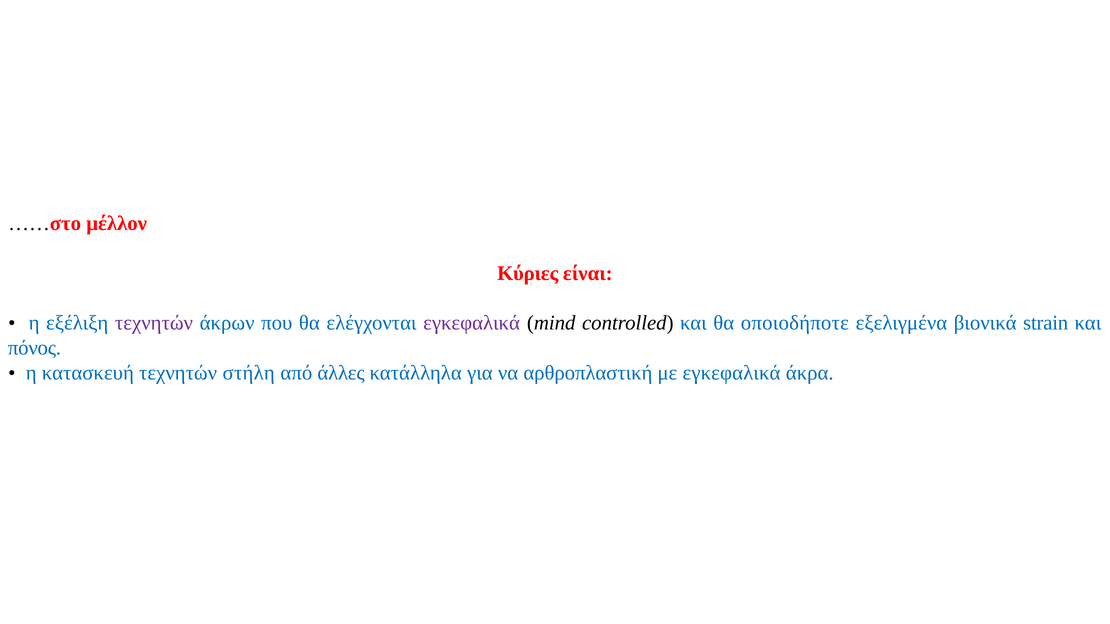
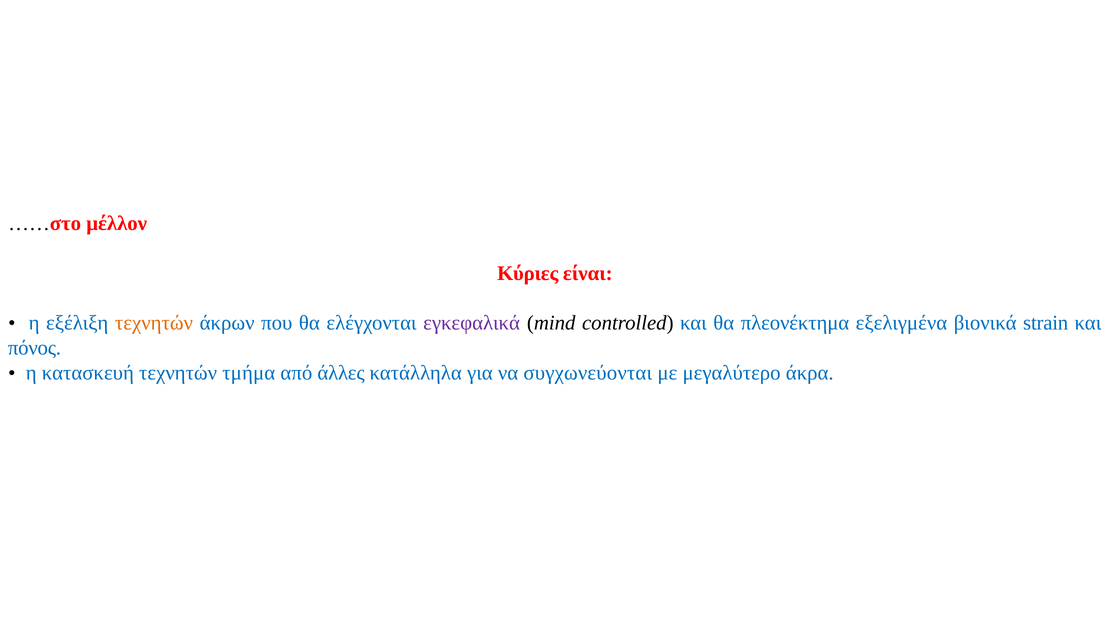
τεχνητών colour: purple -> orange (154, 323)
οποιοδήποτε: οποιοδήποτε -> πλεονέκτημα (795, 323)
στήλη: στήλη -> τμήμα (249, 373)
αρθροπλαστική: αρθροπλαστική -> συγχωνεύονται (588, 373)
με εγκεφαλικά: εγκεφαλικά -> μεγαλύτερο (732, 373)
